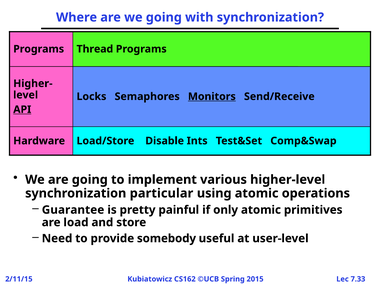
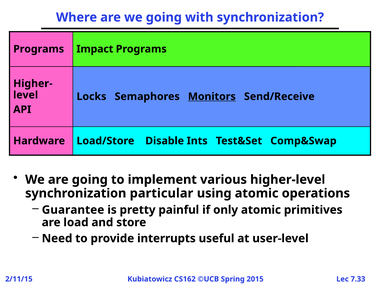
Thread: Thread -> Impact (95, 49)
API underline: present -> none (22, 109)
somebody: somebody -> interrupts (166, 238)
